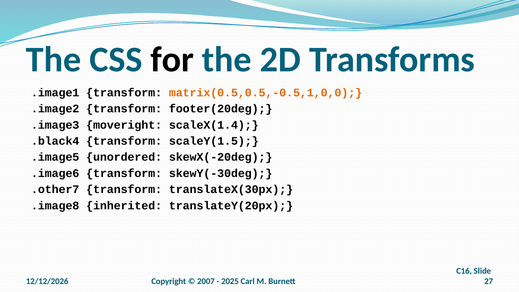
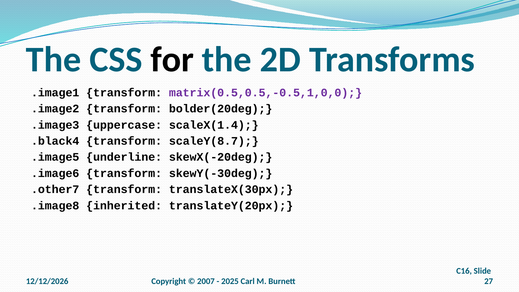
matrix(0.5,0.5,-0.5,1,0,0 colour: orange -> purple (266, 93)
footer(20deg: footer(20deg -> bolder(20deg (221, 109)
moveright: moveright -> uppercase (124, 125)
scaleY(1.5: scaleY(1.5 -> scaleY(8.7 (214, 141)
unordered: unordered -> underline (124, 157)
